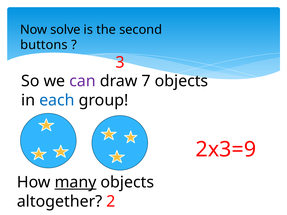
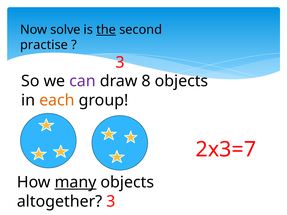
the underline: none -> present (106, 30)
buttons: buttons -> practise (44, 45)
7: 7 -> 8 (146, 81)
each colour: blue -> orange (57, 100)
2x3=9: 2x3=9 -> 2x3=7 (226, 150)
altogether 2: 2 -> 3 (111, 202)
